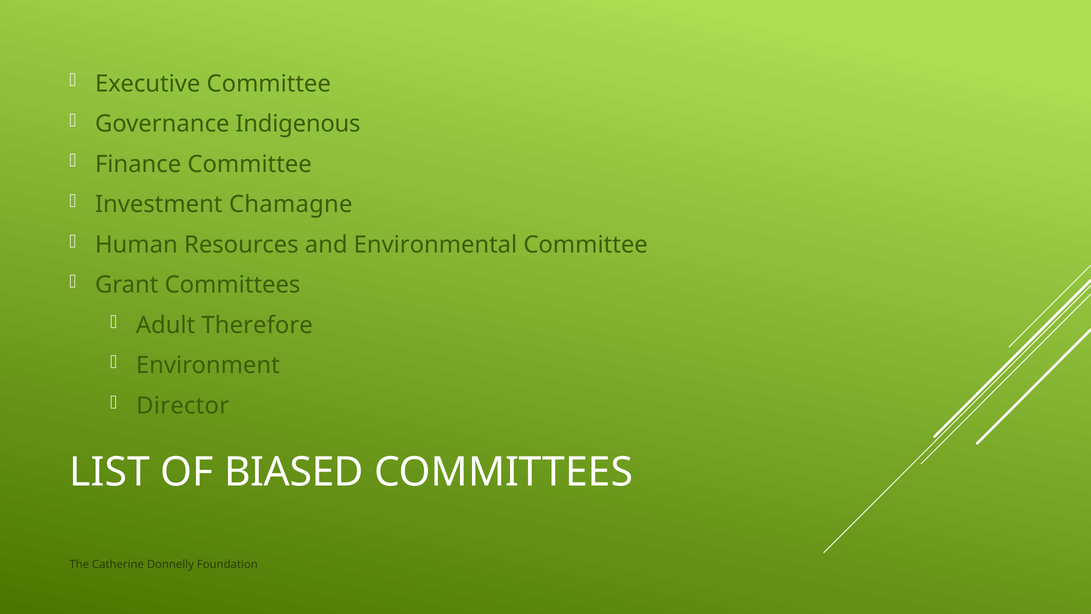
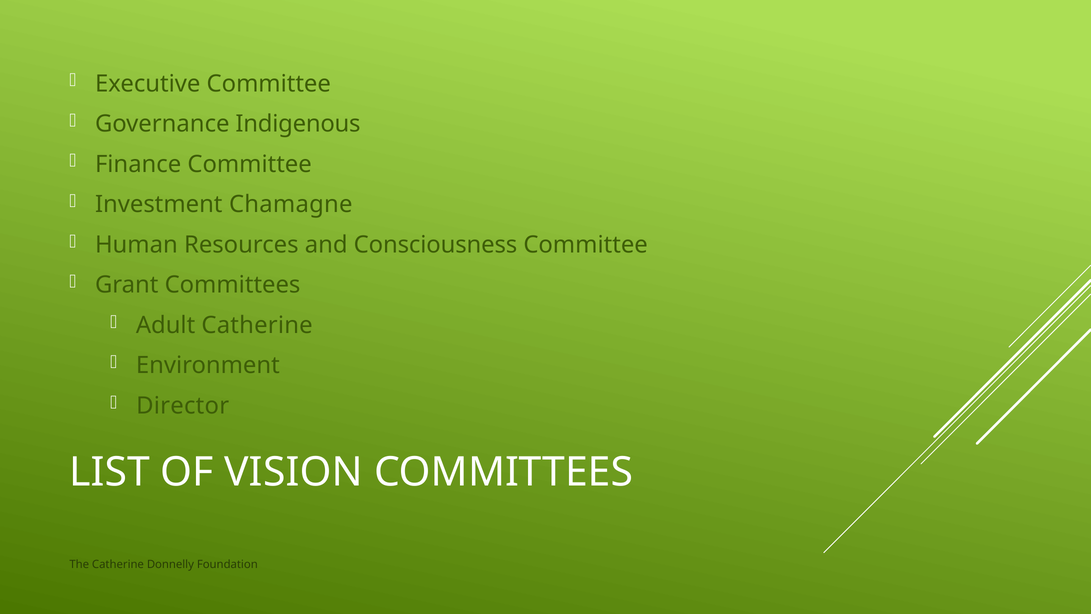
Environmental: Environmental -> Consciousness (436, 245)
Adult Therefore: Therefore -> Catherine (257, 325)
BIASED: BIASED -> VISION (294, 472)
